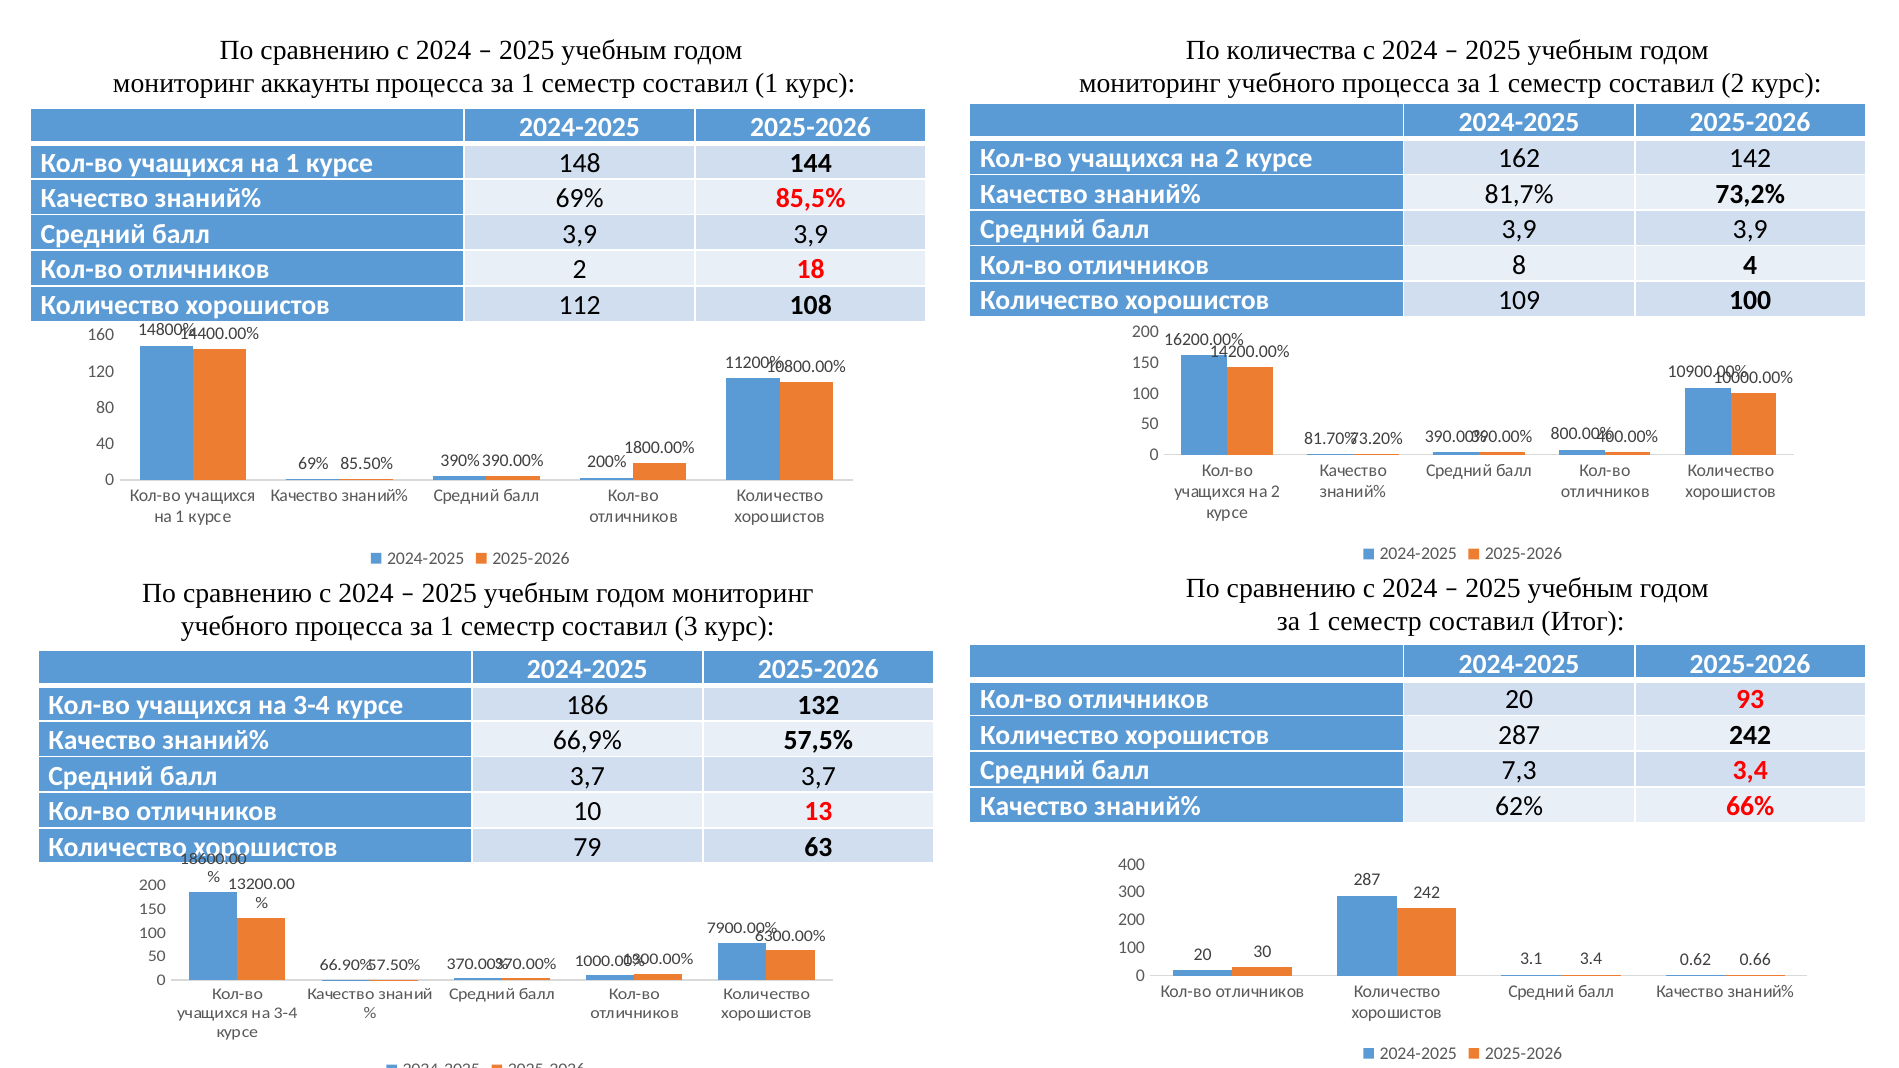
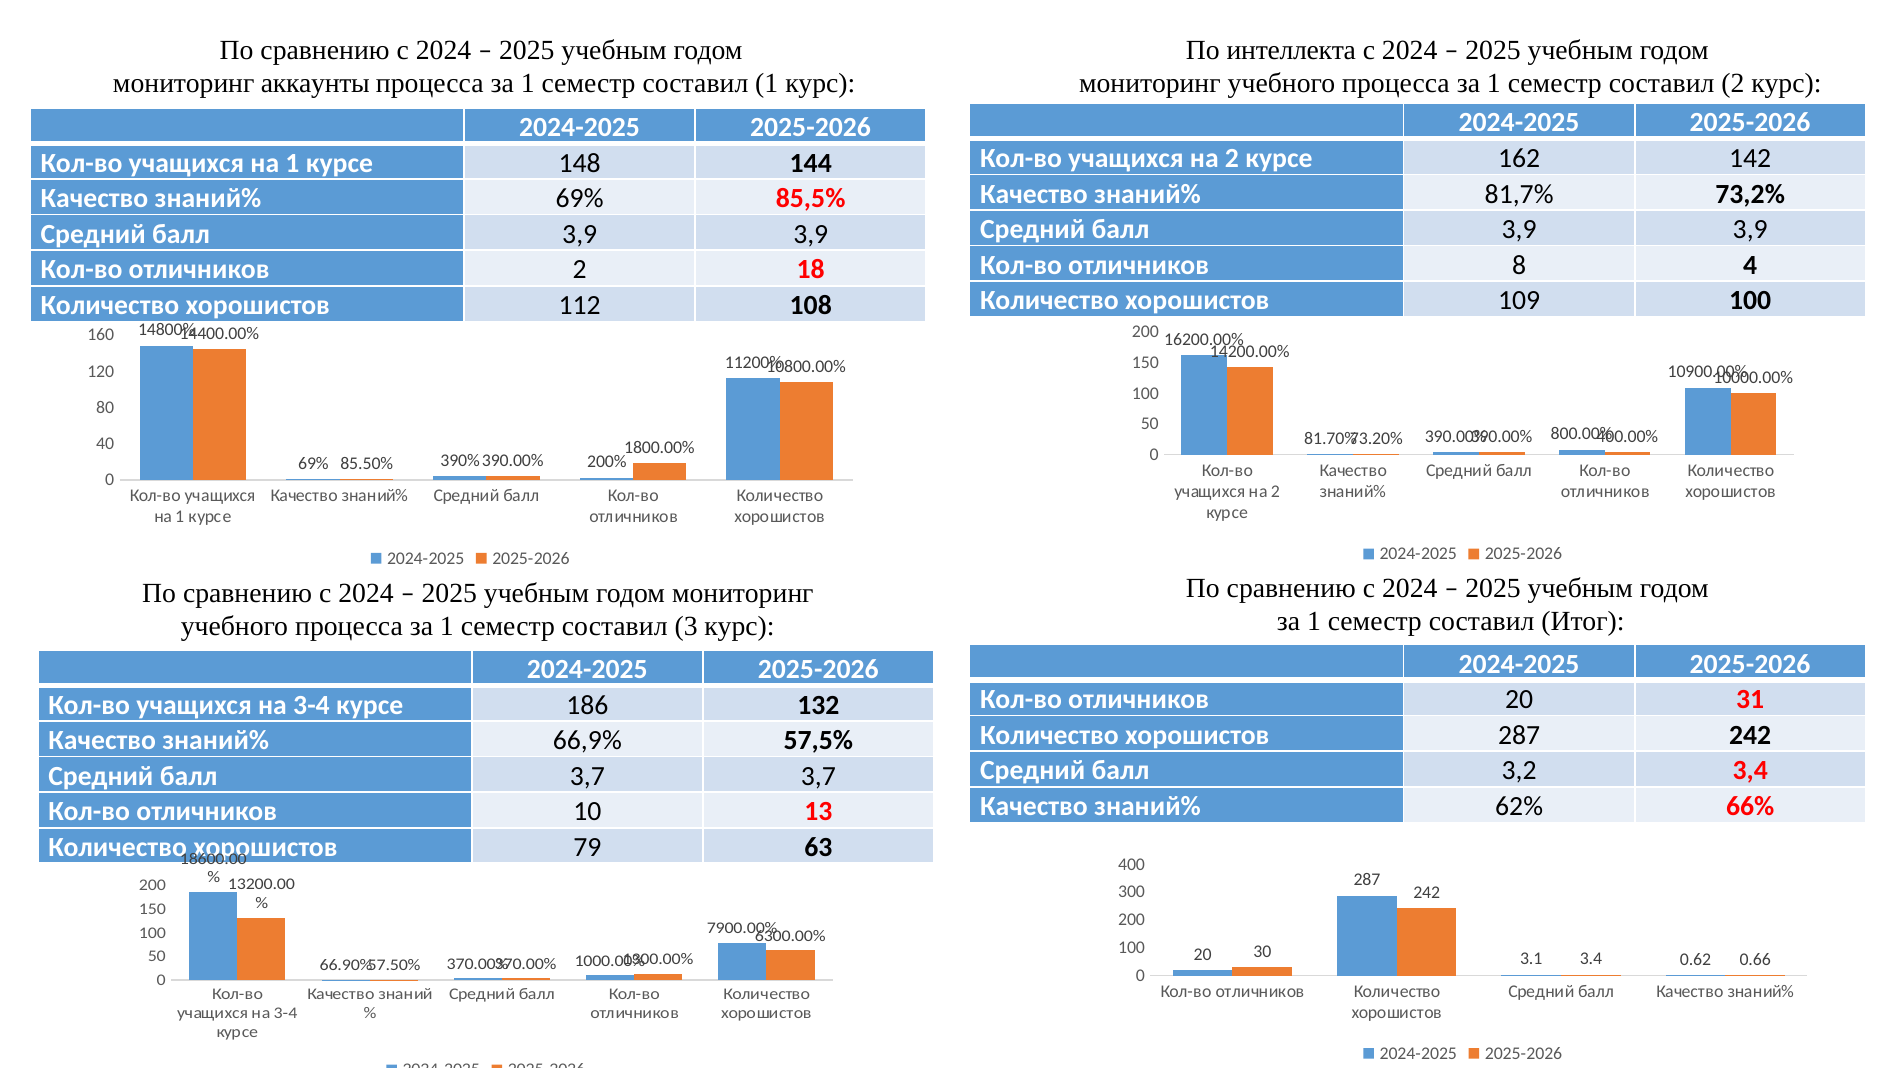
количества: количества -> интеллекта (1291, 51)
93: 93 -> 31 (1750, 700)
7,3: 7,3 -> 3,2 (1519, 771)
